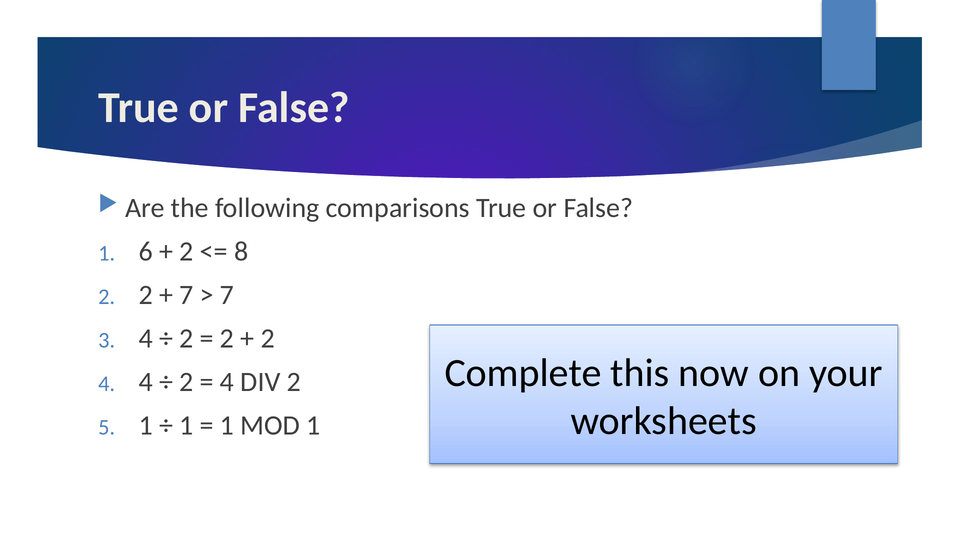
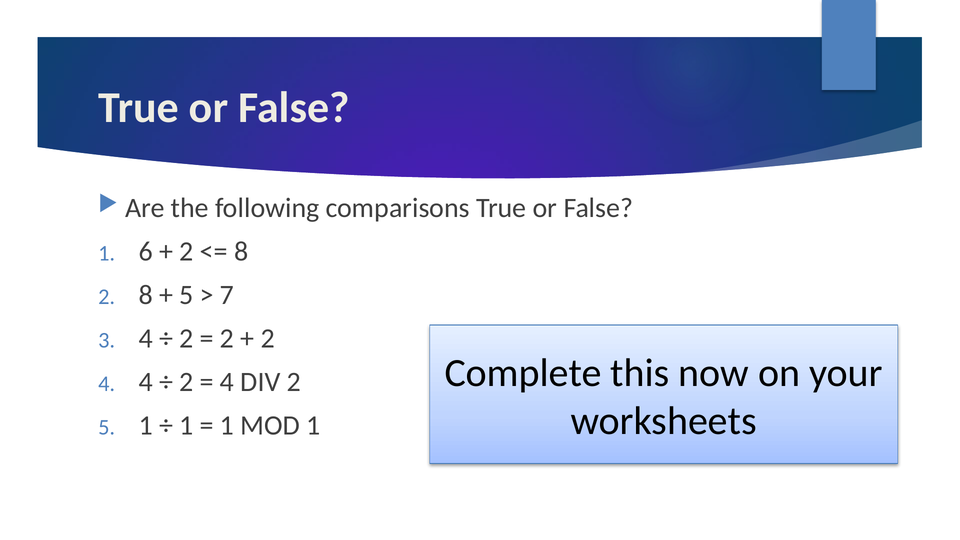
2 2: 2 -> 8 (146, 295)
7: 7 -> 5 (186, 295)
